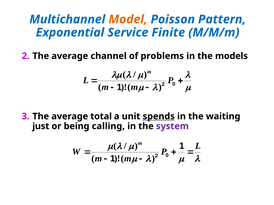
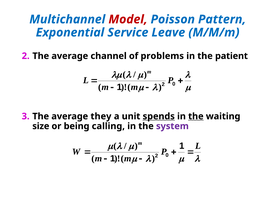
Model colour: orange -> red (128, 19)
Finite: Finite -> Leave (168, 33)
models: models -> patient (231, 56)
total: total -> they (101, 117)
the underline: none -> present (196, 117)
just: just -> size (41, 126)
